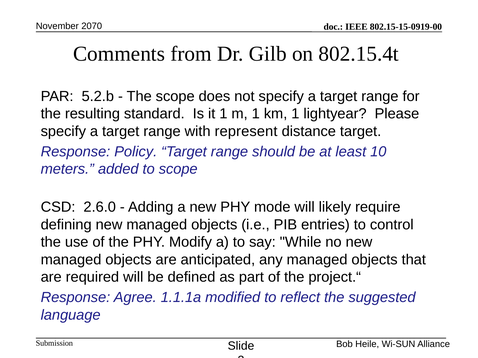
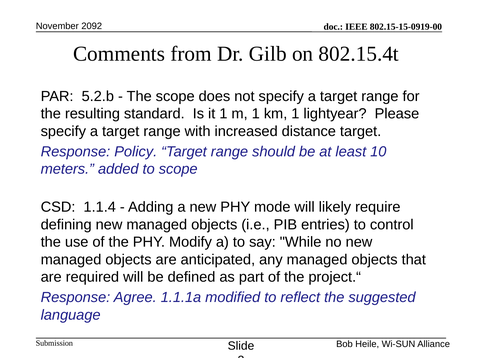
2070: 2070 -> 2092 (92, 26)
represent: represent -> increased (246, 131)
2.6.0: 2.6.0 -> 1.1.4 (100, 207)
